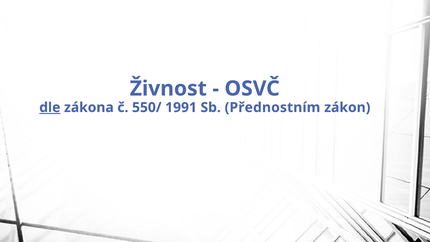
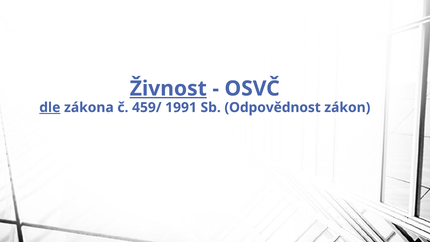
Živnost underline: none -> present (168, 89)
550/: 550/ -> 459/ (147, 107)
Přednostním: Přednostním -> Odpovědnost (273, 107)
